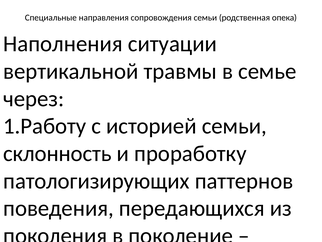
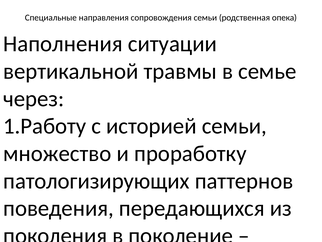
склонность: склонность -> множество (57, 153)
